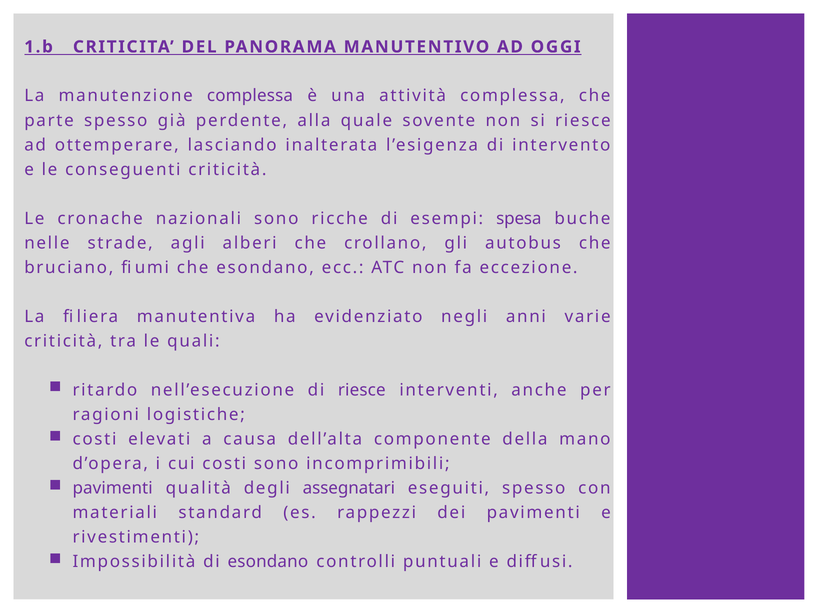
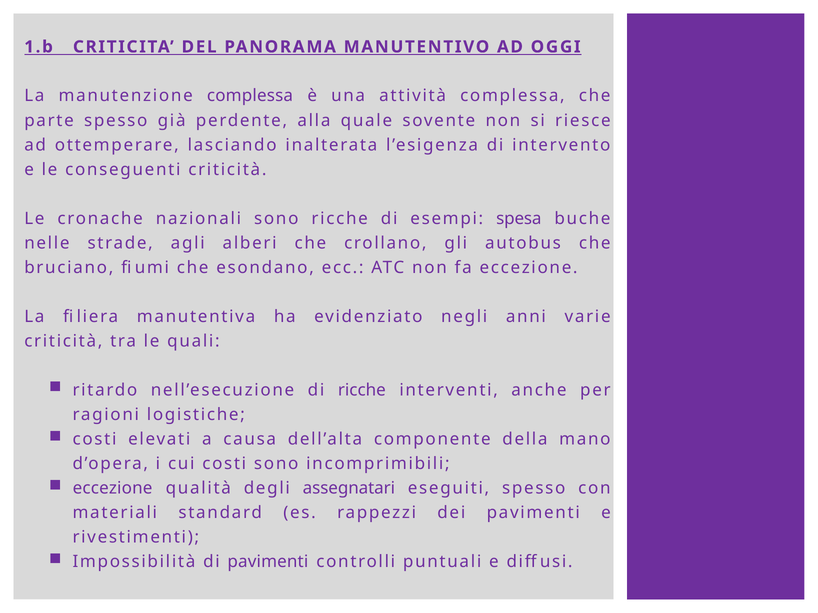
di riesce: riesce -> ricche (362, 390)
pavimenti: pavimenti -> eccezione (113, 489)
di esondano: esondano -> pavimenti (268, 562)
